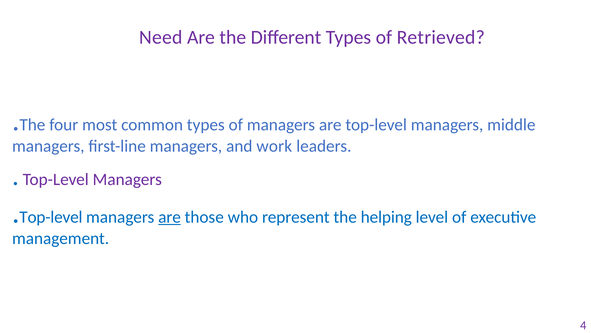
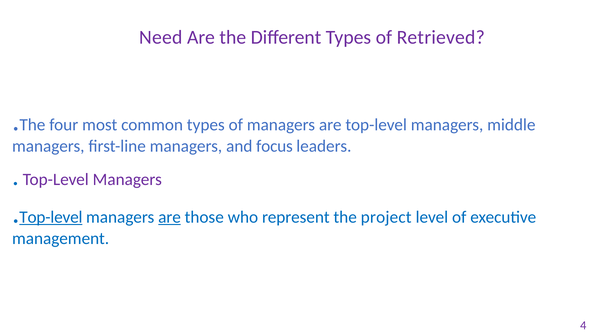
work: work -> focus (274, 146)
Top-level underline: none -> present (51, 217)
helping: helping -> project (386, 217)
